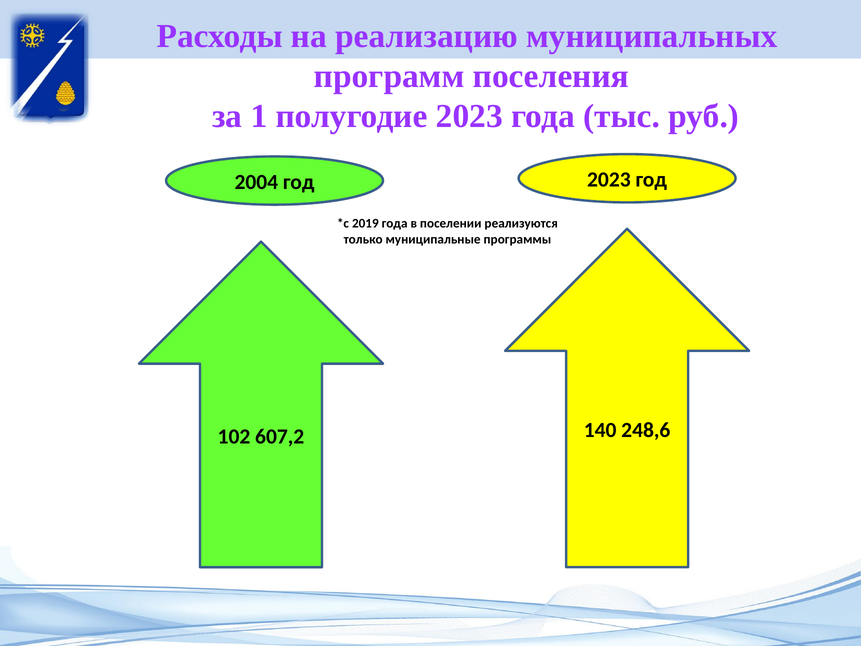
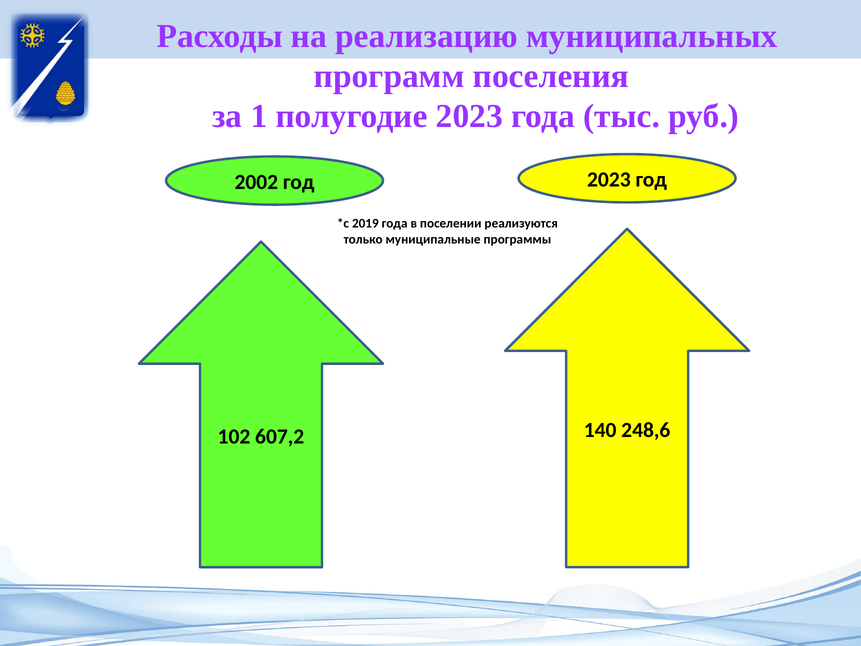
2004: 2004 -> 2002 (256, 182)
